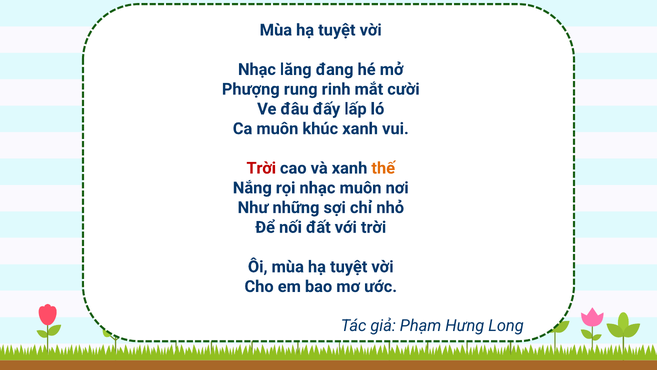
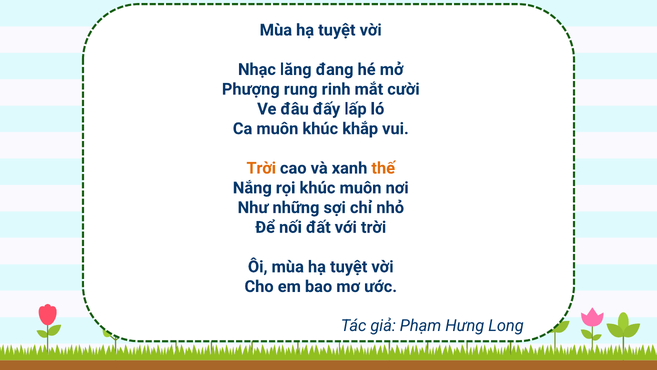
khúc xanh: xanh -> khắp (360, 129)
Trời colour: red -> orange (261, 168)
rọi nhạc: nhạc -> khúc (317, 188)
